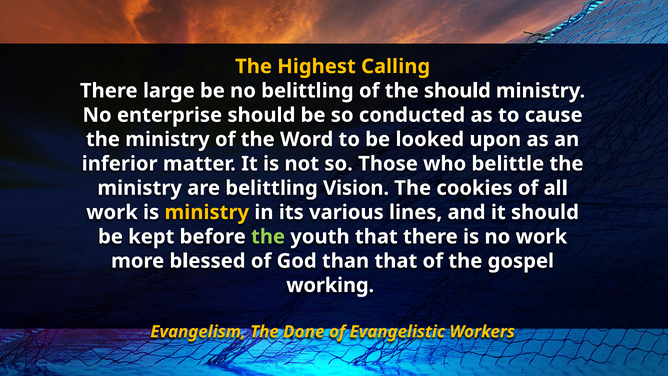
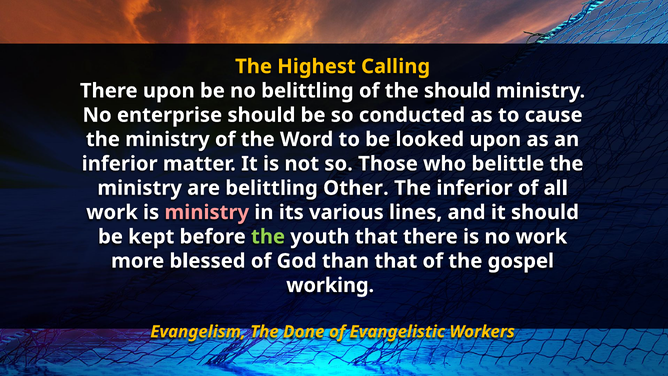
There large: large -> upon (169, 91)
Vision: Vision -> Other (356, 188)
The cookies: cookies -> inferior (474, 188)
ministry colour: yellow -> pink (207, 212)
